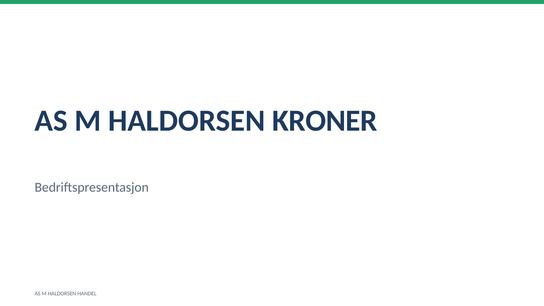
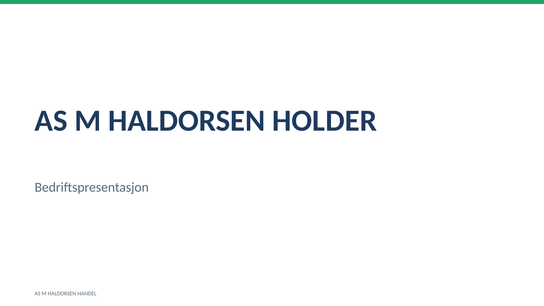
KRONER: KRONER -> HOLDER (325, 121)
